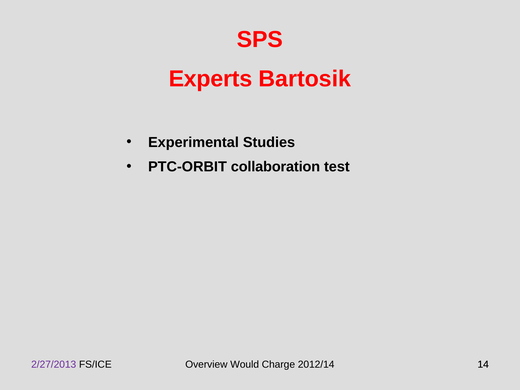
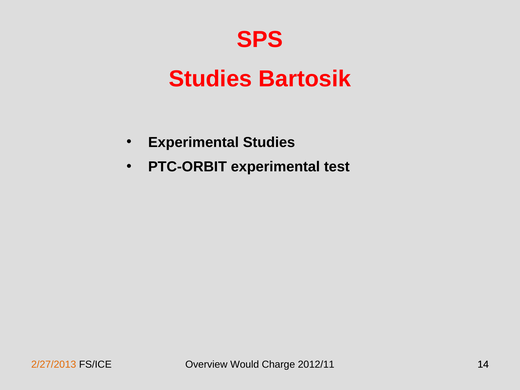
Experts: Experts -> Studies (210, 79)
PTC-ORBIT collaboration: collaboration -> experimental (275, 167)
2/27/2013 colour: purple -> orange (54, 365)
2012/14: 2012/14 -> 2012/11 (316, 365)
